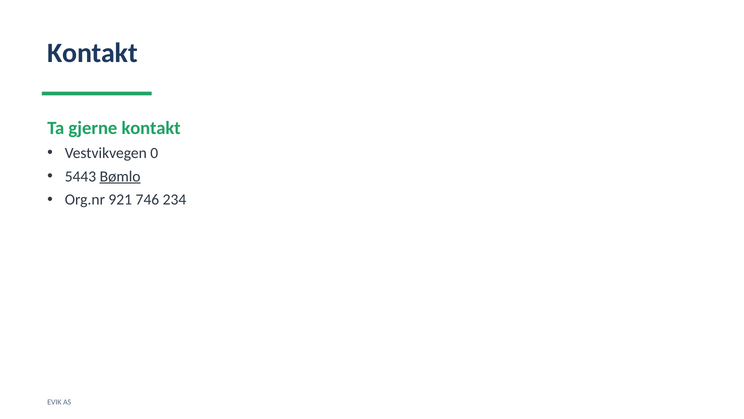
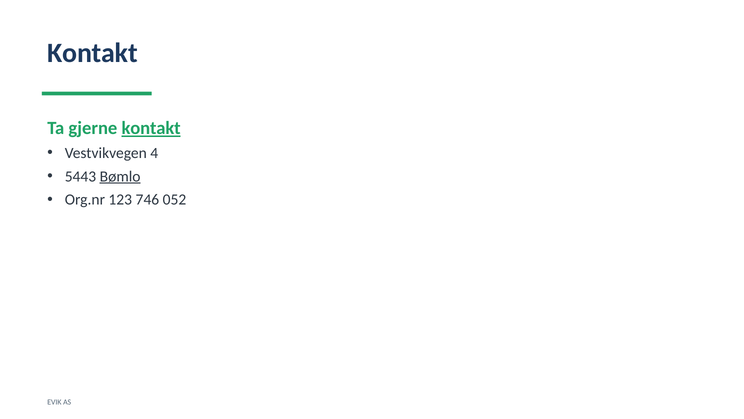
kontakt underline: none -> present (151, 128)
0: 0 -> 4 (154, 153)
921: 921 -> 123 (120, 200)
234: 234 -> 052 (175, 200)
